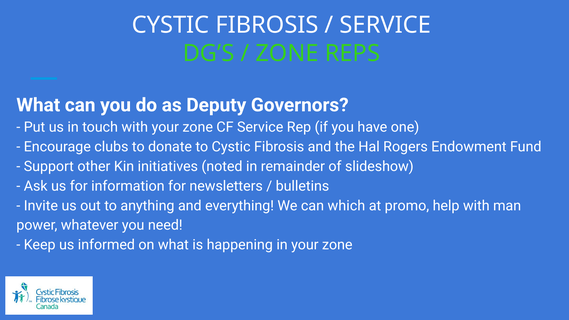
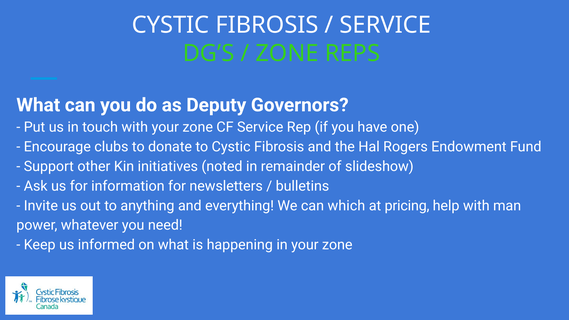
promo: promo -> pricing (407, 206)
